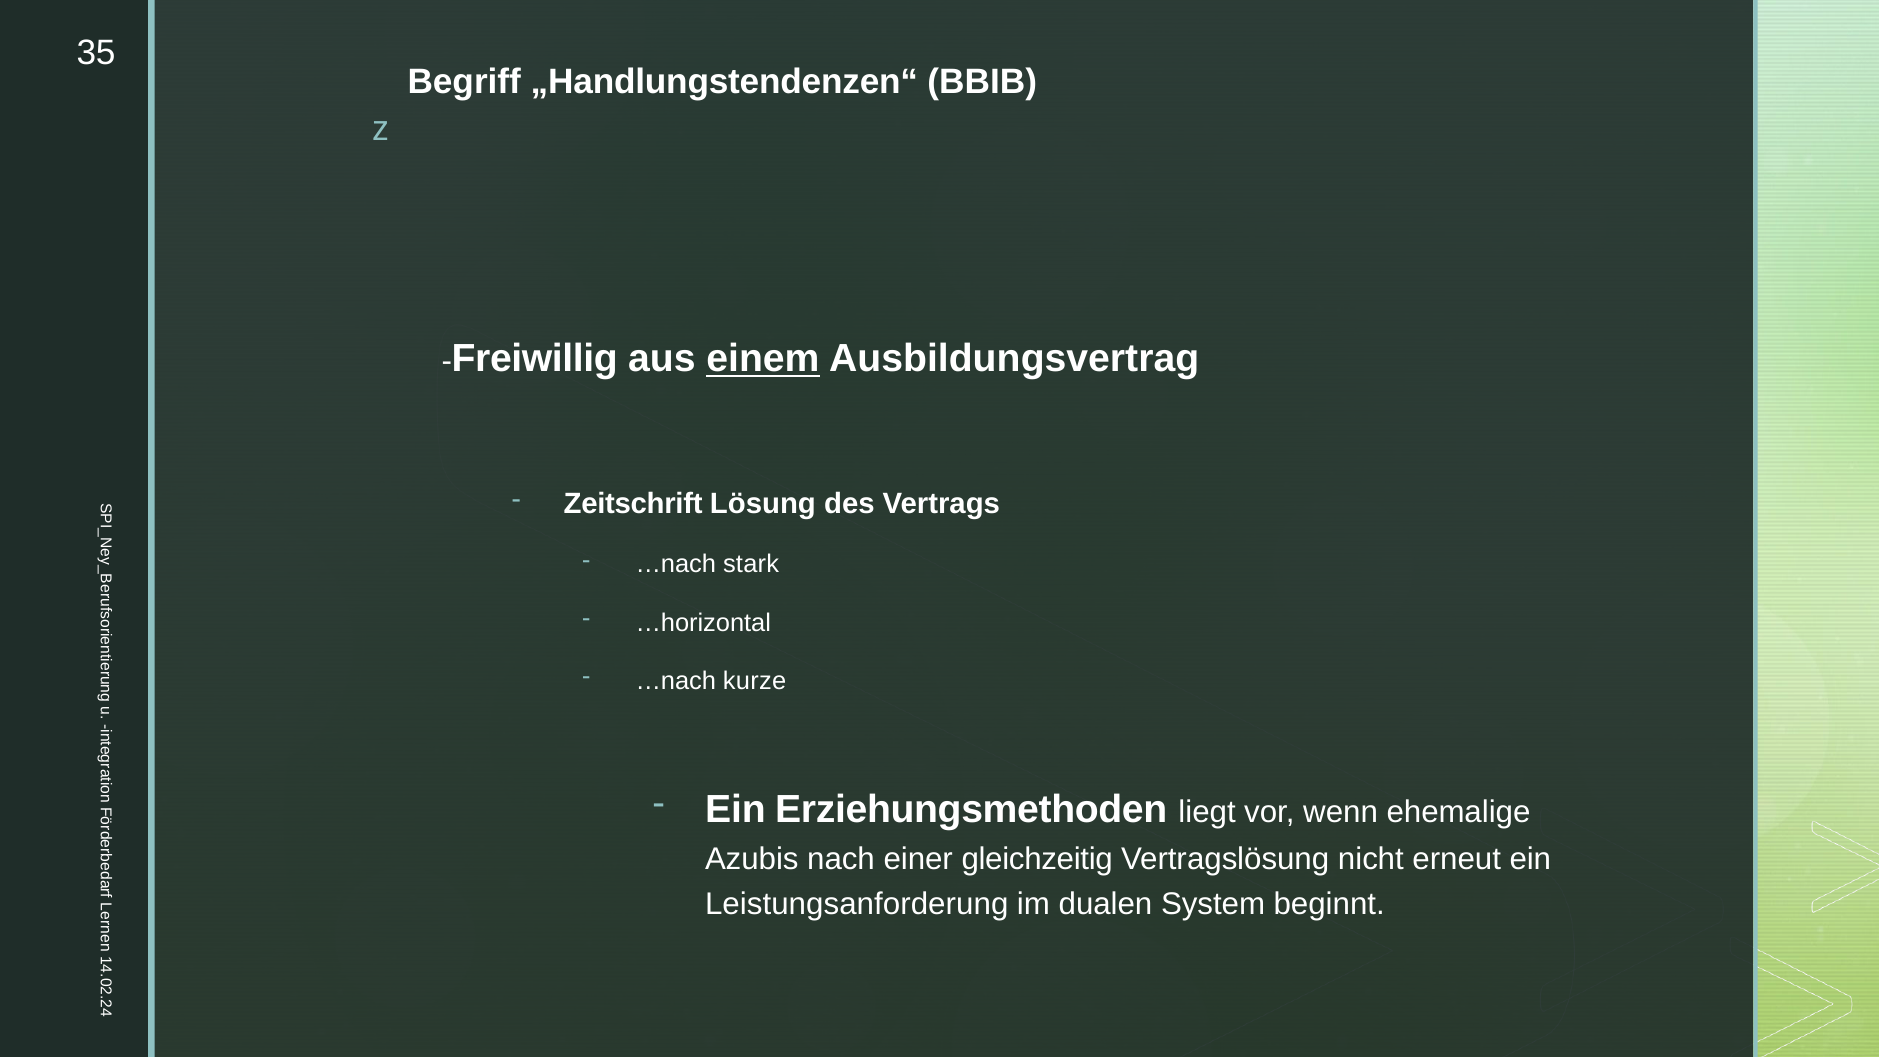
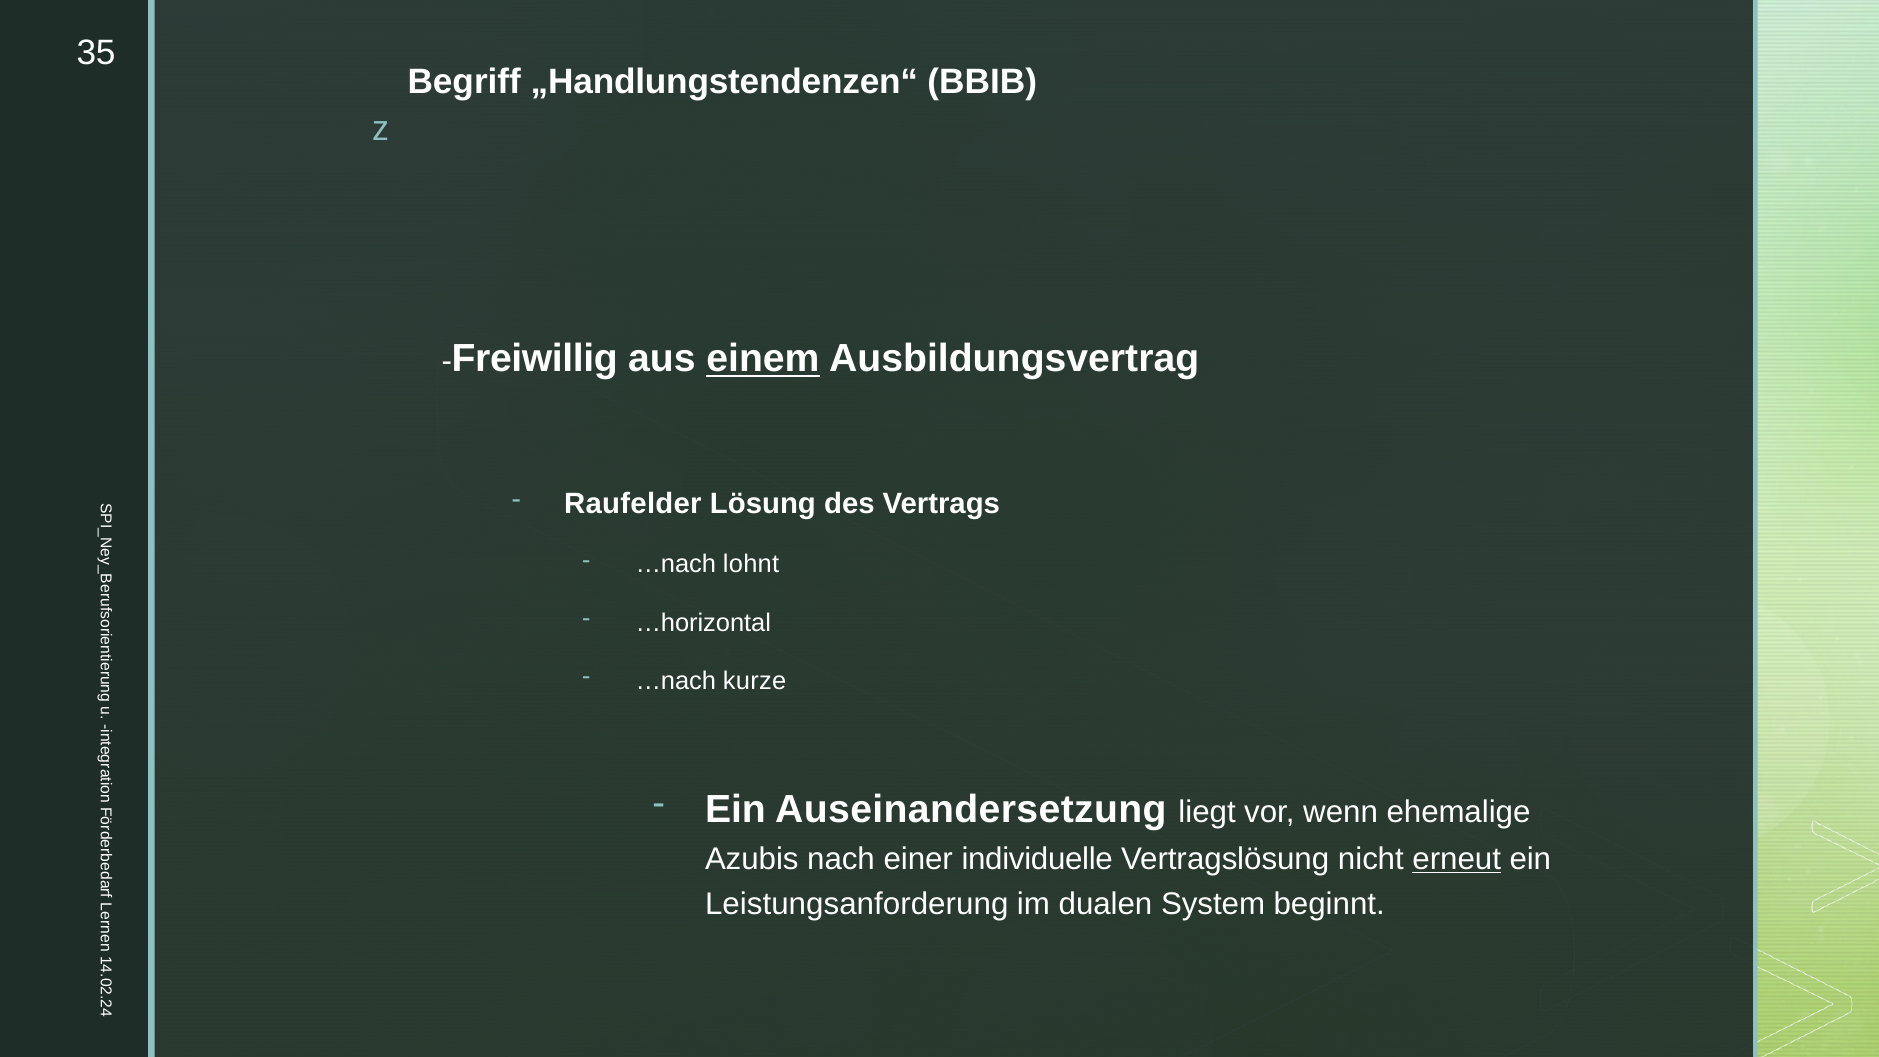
Zeitschrift: Zeitschrift -> Raufelder (633, 504)
stark: stark -> lohnt (751, 565)
Erziehungsmethoden: Erziehungsmethoden -> Auseinandersetzung (971, 810)
gleichzeitig: gleichzeitig -> individuelle (1037, 859)
erneut underline: none -> present (1457, 859)
